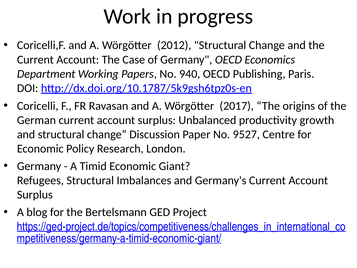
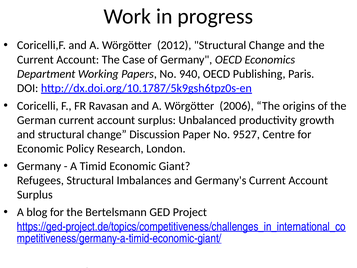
2017: 2017 -> 2006 (237, 106)
